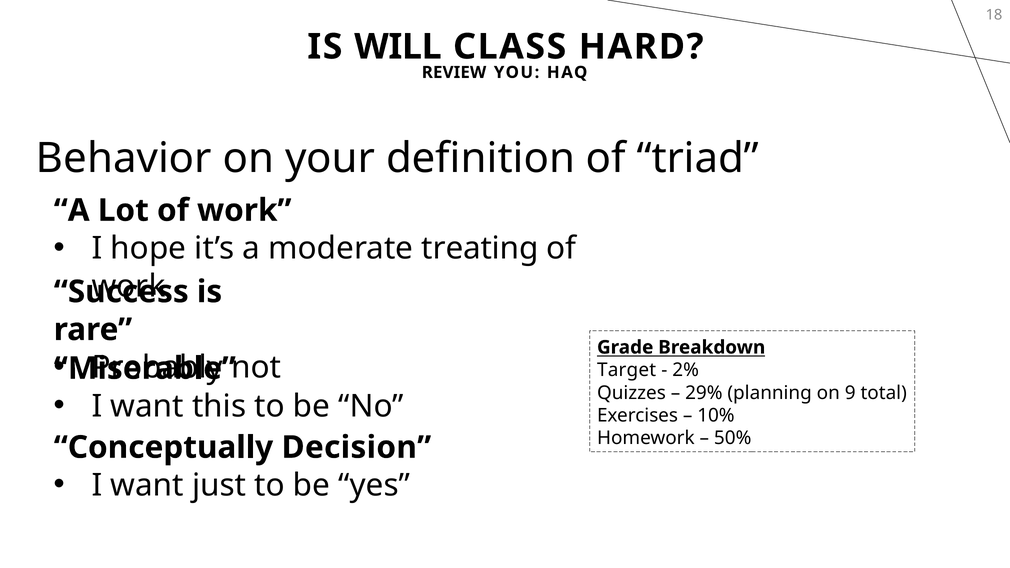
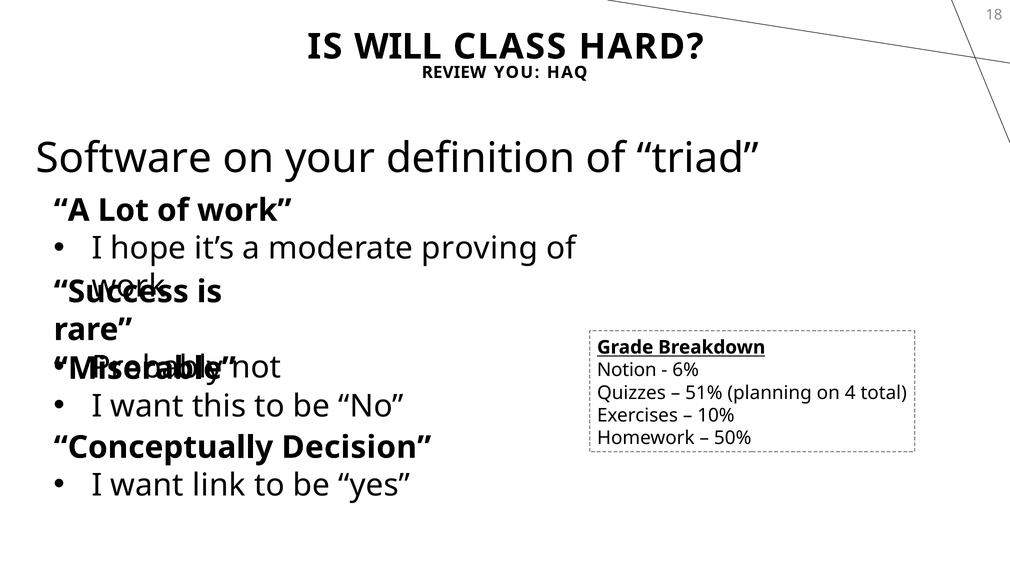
Behavior: Behavior -> Software (124, 158)
treating: treating -> proving (480, 248)
Target: Target -> Notion (627, 370)
2%: 2% -> 6% (686, 370)
29%: 29% -> 51% (704, 393)
9: 9 -> 4 (850, 393)
just: just -> link (219, 485)
